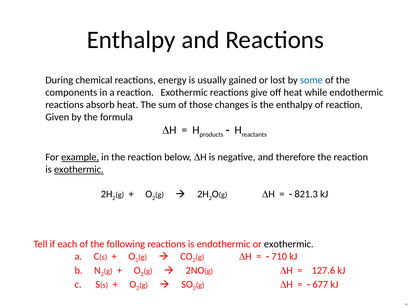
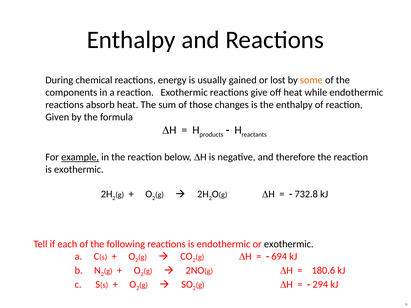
some colour: blue -> orange (311, 80)
exothermic underline: present -> none (79, 170)
821.3: 821.3 -> 732.8 (306, 194)
710: 710 -> 694 (279, 256)
127.6: 127.6 -> 180.6 (323, 271)
677: 677 -> 294 (320, 285)
